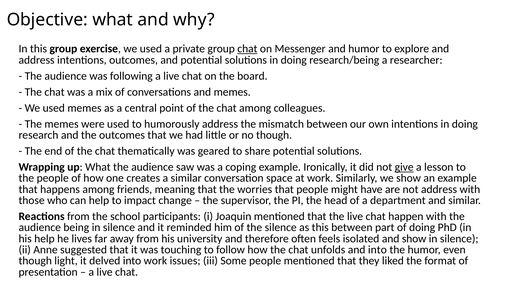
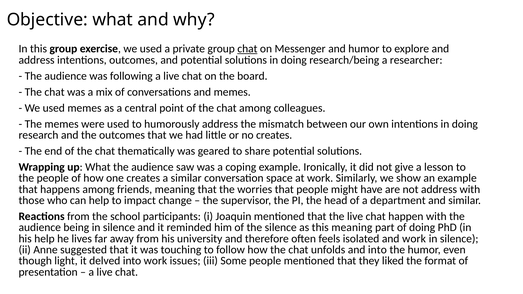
no though: though -> creates (274, 135)
give underline: present -> none (404, 167)
this between: between -> meaning (352, 228)
and show: show -> work (414, 239)
